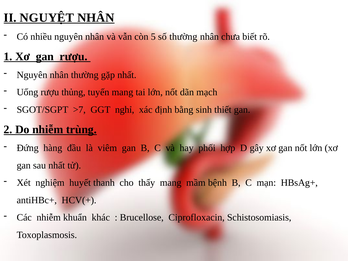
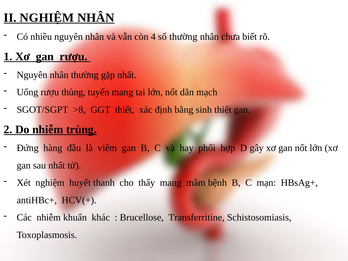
II NGUYỆT: NGUYỆT -> NGHIỆM (47, 18)
5: 5 -> 4 (153, 37)
>7: >7 -> >8 (79, 110)
GGT nghỉ: nghỉ -> thiết (125, 110)
Ciprofloxacin: Ciprofloxacin -> Transferritine (197, 218)
